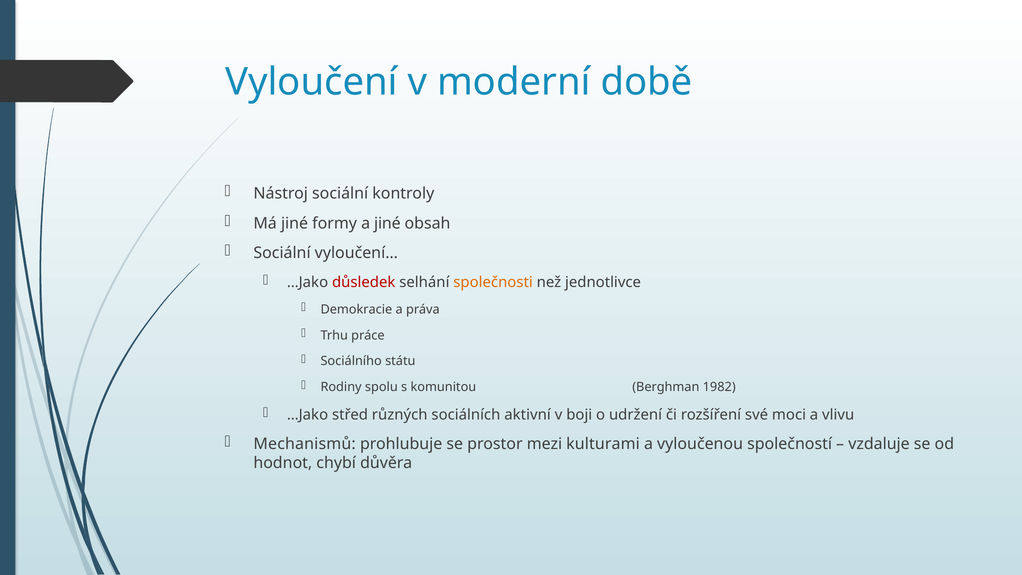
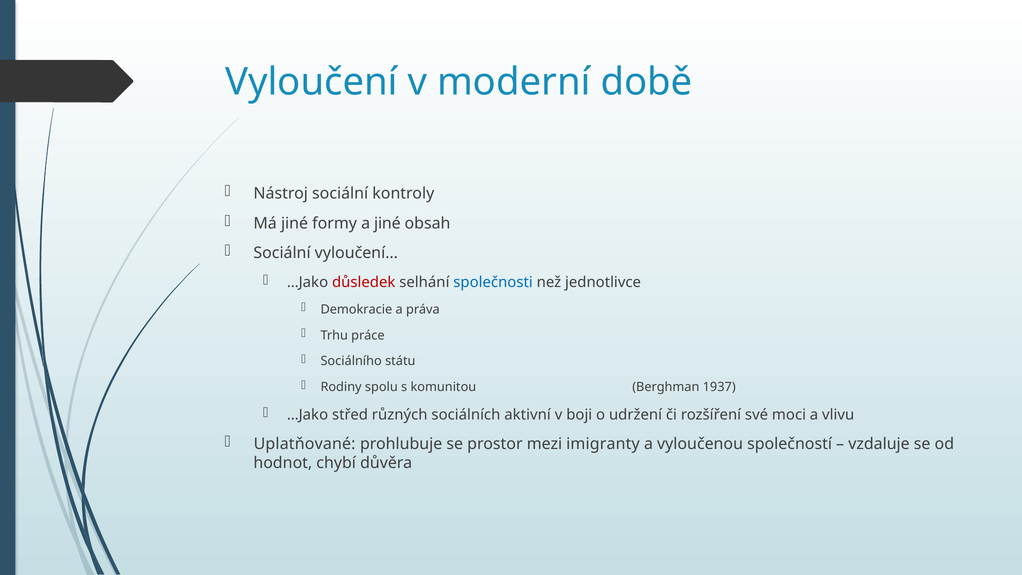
společnosti colour: orange -> blue (493, 282)
1982: 1982 -> 1937 (719, 387)
Mechanismů: Mechanismů -> Uplatňované (305, 444)
kulturami: kulturami -> imigranty (603, 444)
